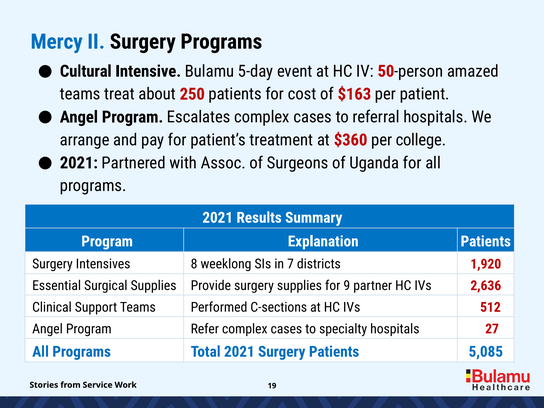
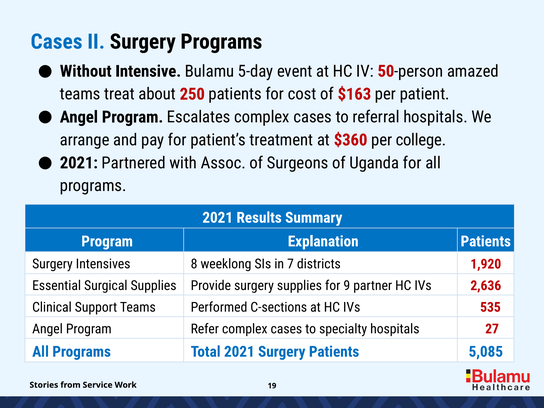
Mercy: Mercy -> Cases (57, 42)
Cultural: Cultural -> Without (86, 71)
512: 512 -> 535 (490, 307)
